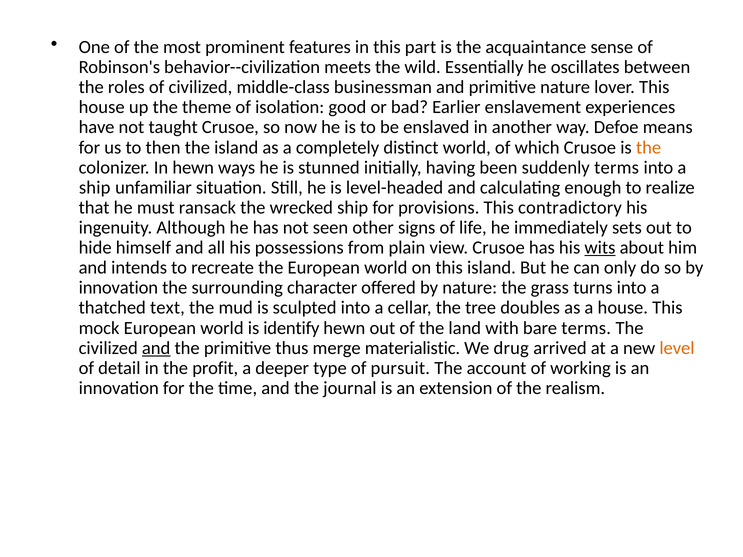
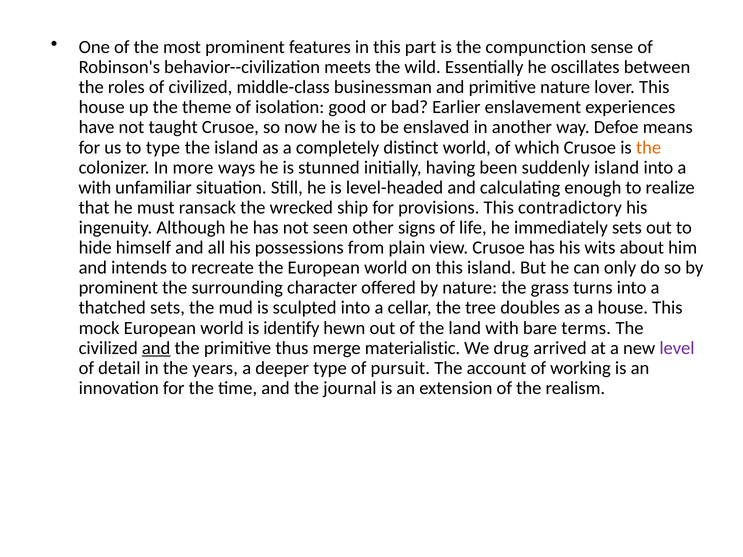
acquaintance: acquaintance -> compunction (536, 47)
to then: then -> type (163, 147)
In hewn: hewn -> more (193, 168)
suddenly terms: terms -> island (617, 168)
ship: ship -> with (95, 188)
wits underline: present -> none (600, 248)
innovation: innovation -> prominent (118, 288)
thatched text: text -> sets (167, 308)
level colour: orange -> purple (677, 348)
profit: profit -> years (215, 368)
